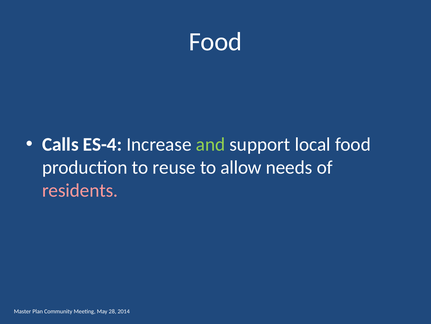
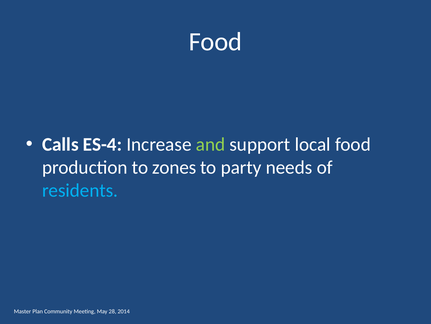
reuse: reuse -> zones (174, 167)
allow: allow -> party (241, 167)
residents colour: pink -> light blue (80, 190)
